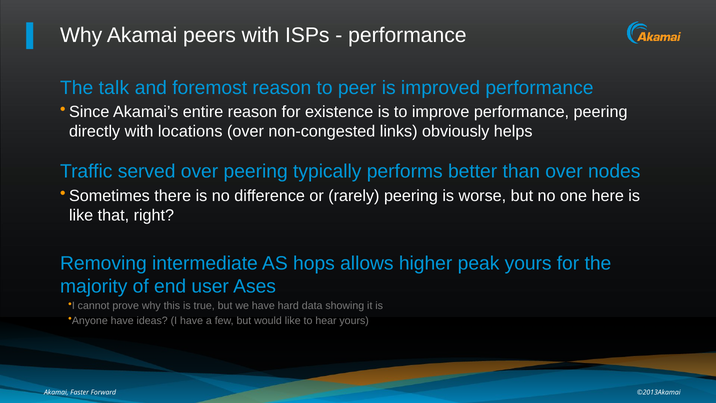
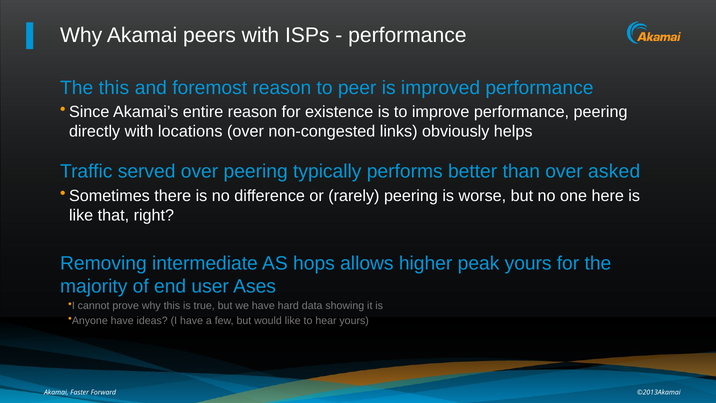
The talk: talk -> this (114, 88)
nodes: nodes -> asked (614, 171)
